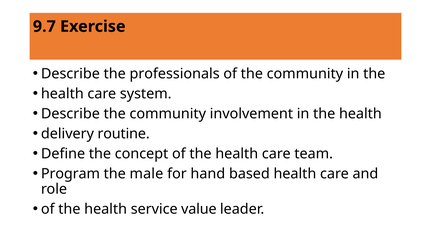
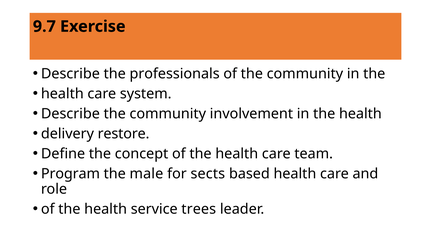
routine: routine -> restore (124, 134)
hand: hand -> sects (208, 174)
value: value -> trees (199, 209)
